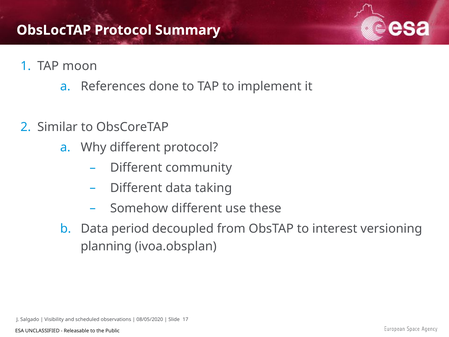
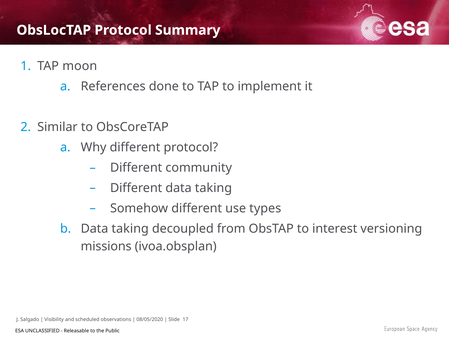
these: these -> types (265, 208)
period: period -> taking (130, 228)
planning: planning -> missions (106, 246)
